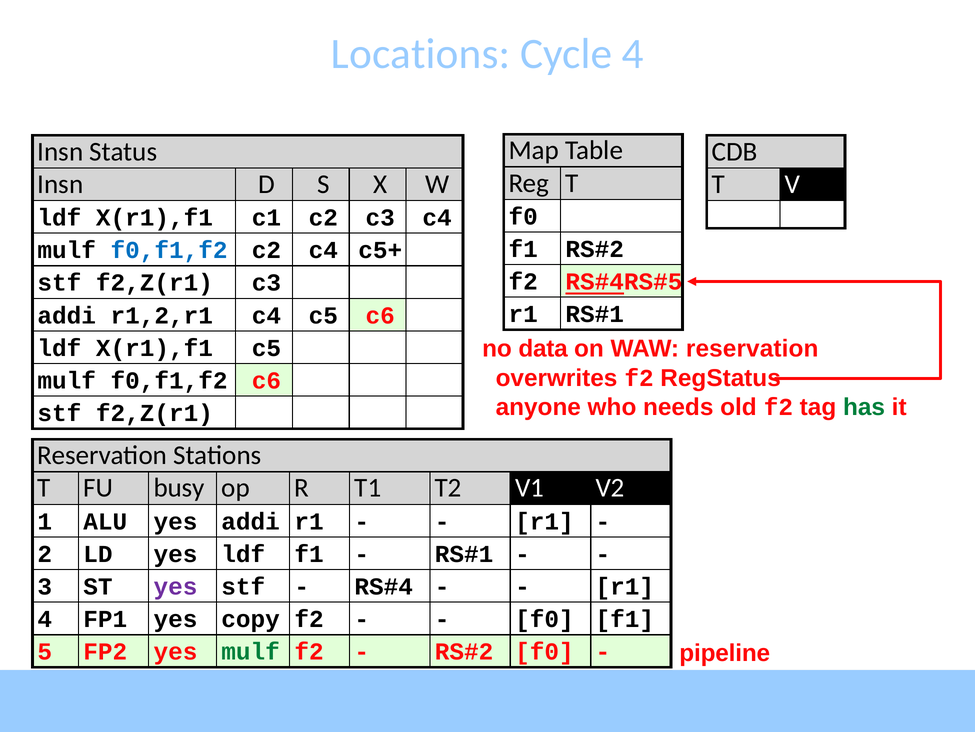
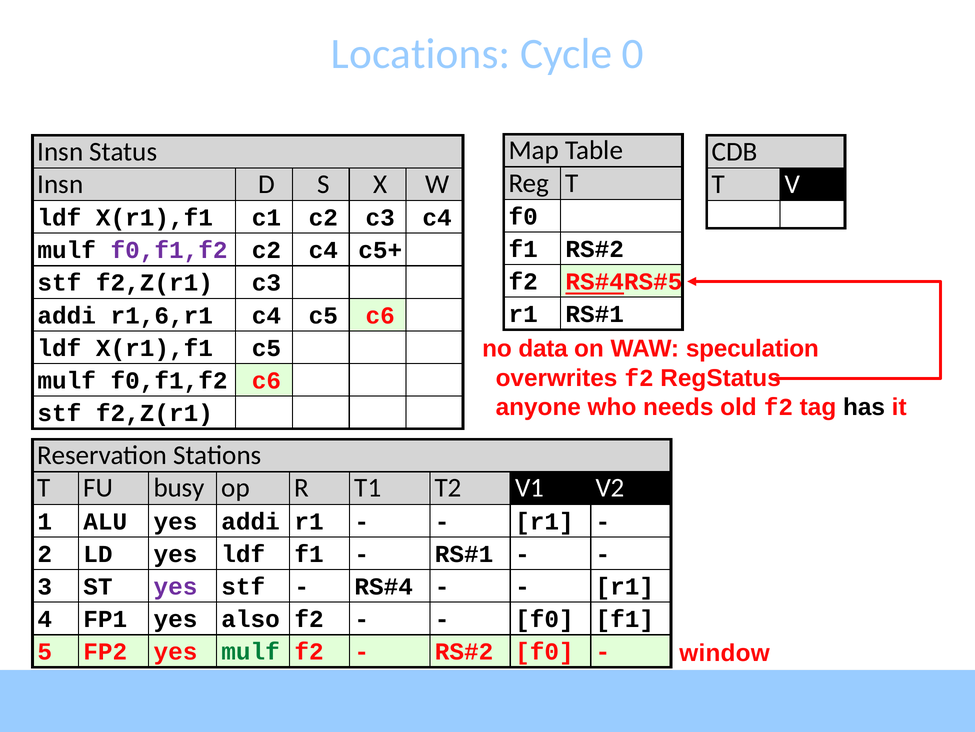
Cycle 4: 4 -> 0 (633, 54)
f0,f1,f2 colour: blue -> purple (169, 250)
r1,2,r1: r1,2,r1 -> r1,6,r1 (162, 315)
WAW reservation: reservation -> speculation (752, 348)
has colour: green -> black (864, 407)
copy: copy -> also (251, 619)
pipeline: pipeline -> window (725, 652)
